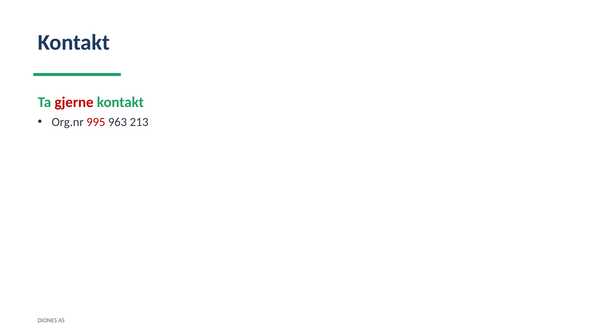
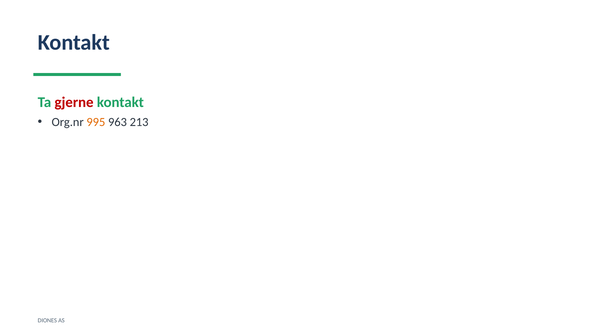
995 colour: red -> orange (96, 122)
